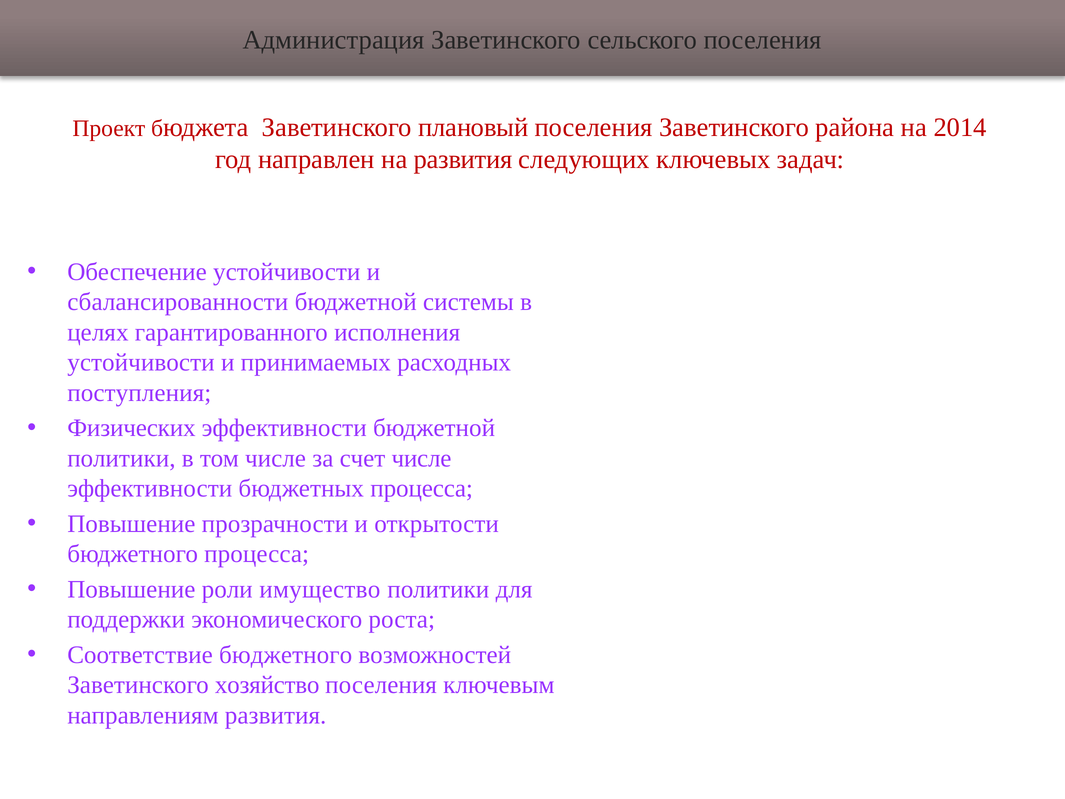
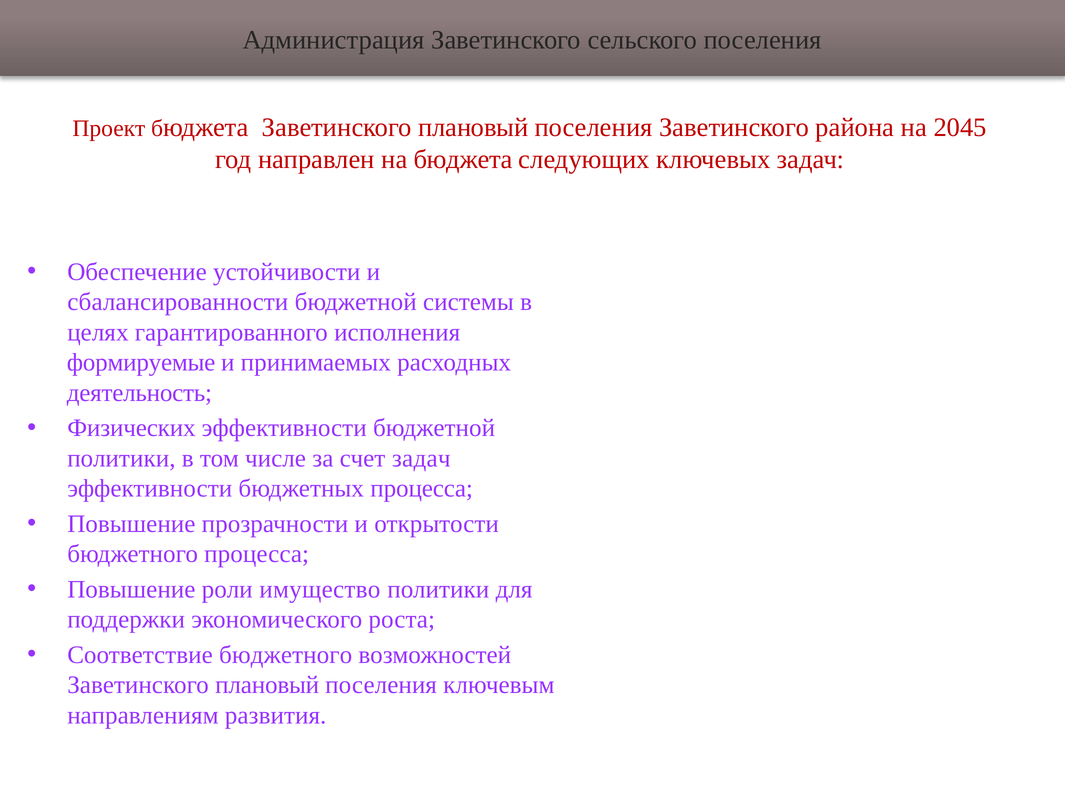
2014: 2014 -> 2045 (960, 127)
на развития: развития -> бюджета (463, 159)
устойчивости: устойчивости -> формируемые (141, 363)
поступления: поступления -> деятельность (139, 393)
счет числе: числе -> задач (421, 458)
хозяйство: хозяйство -> плановый (267, 685)
